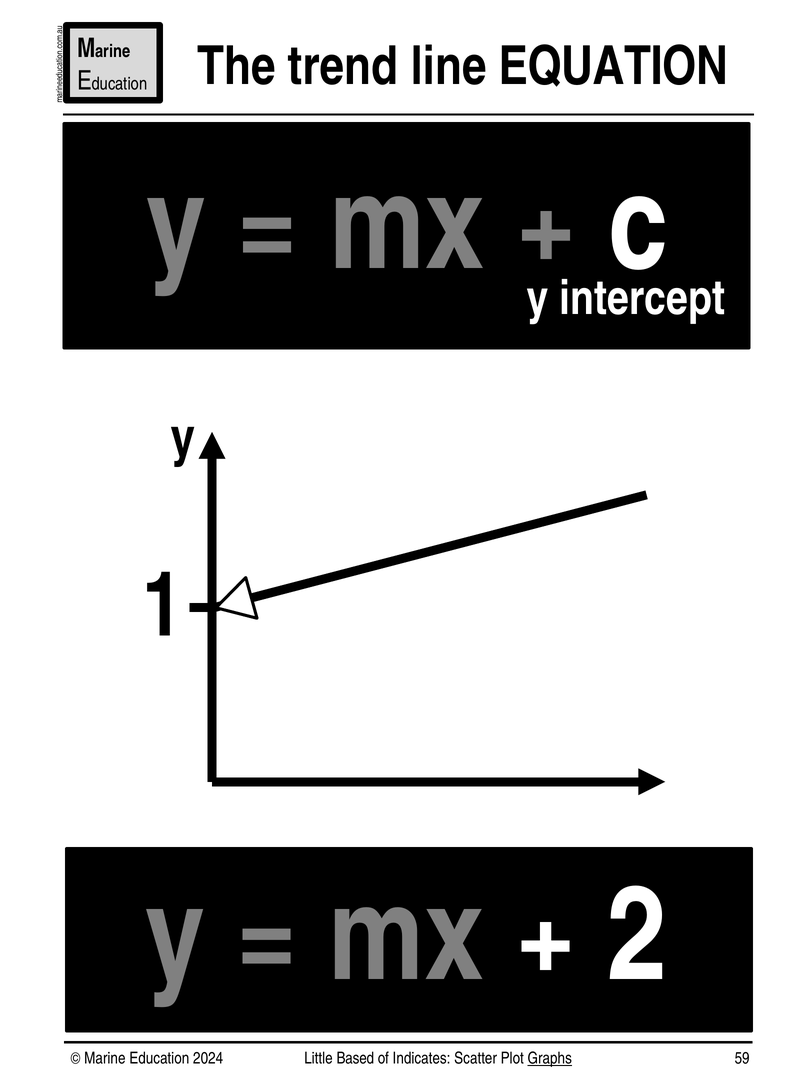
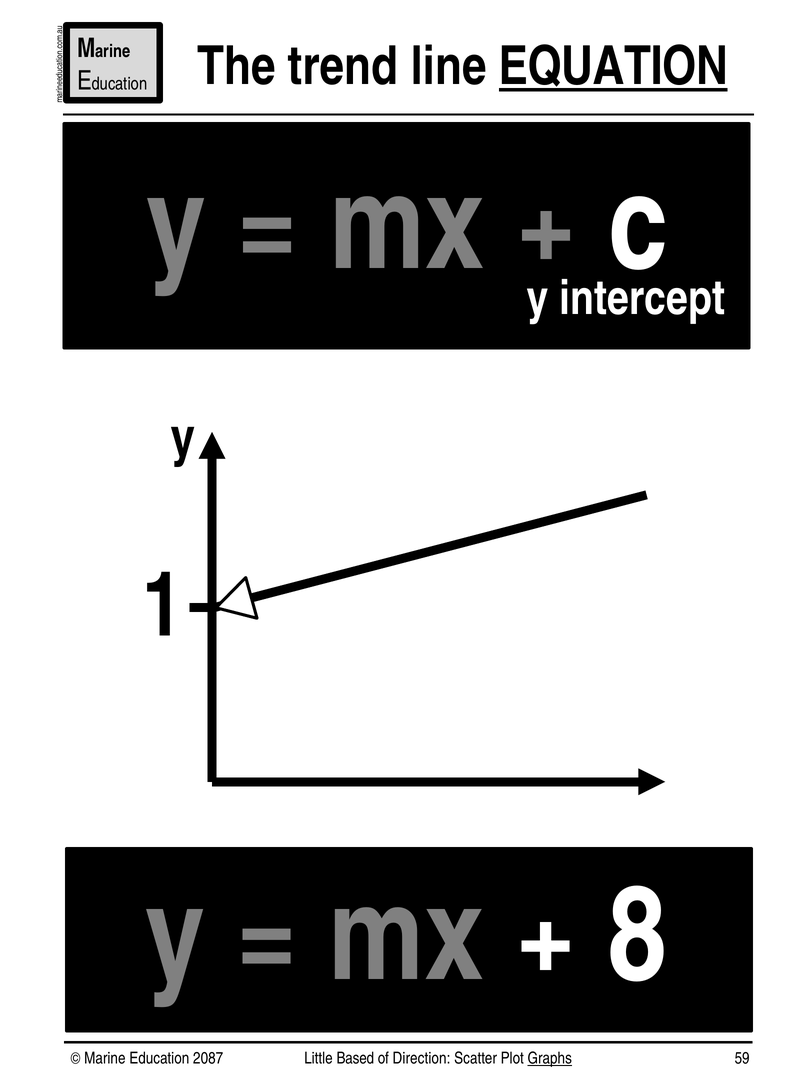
EQUATION underline: none -> present (613, 67)
2: 2 -> 8 (637, 936)
2024: 2024 -> 2087 (208, 1059)
Indicates: Indicates -> Direction (422, 1059)
